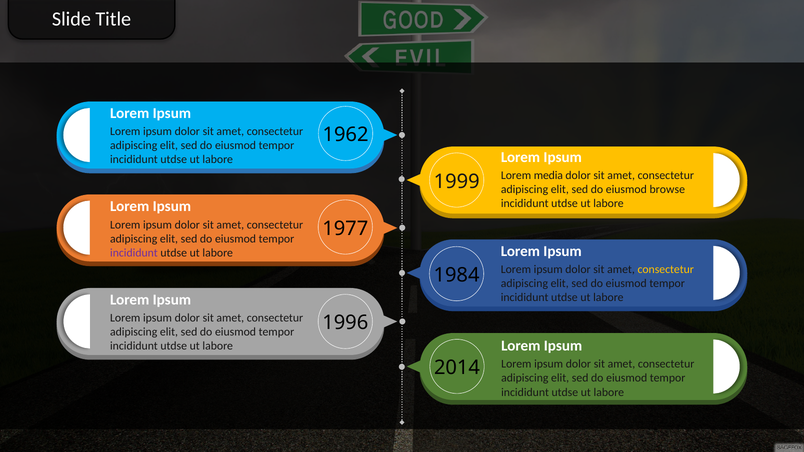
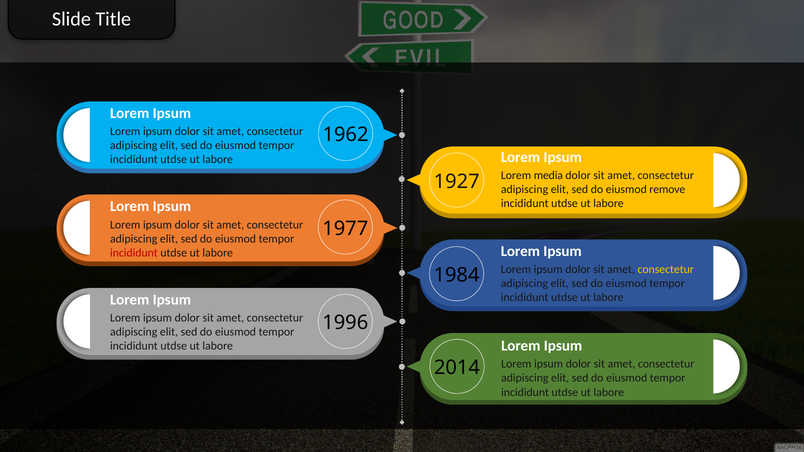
1999: 1999 -> 1927 (457, 182)
browse: browse -> remove (667, 190)
incididunt colour: purple -> red (134, 253)
